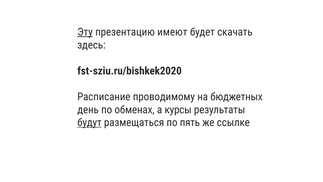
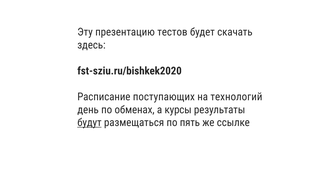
Эту underline: present -> none (85, 32)
имеют: имеют -> тестов (172, 32)
проводимому: проводимому -> поступающих (164, 97)
бюджетных: бюджетных -> технологий (236, 97)
